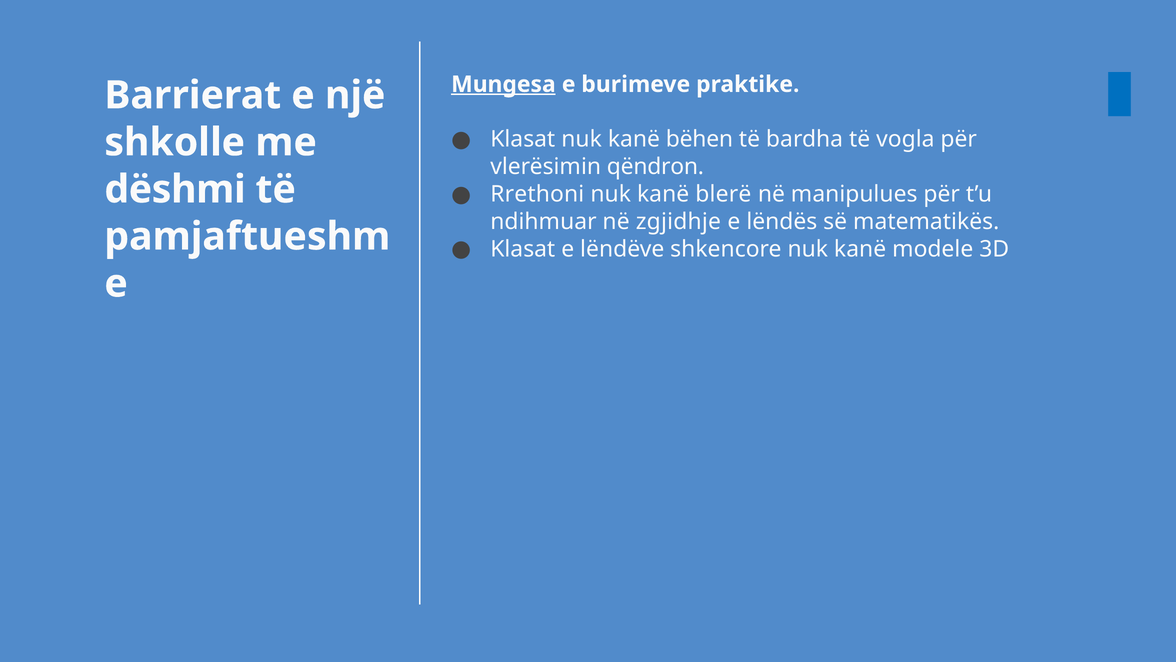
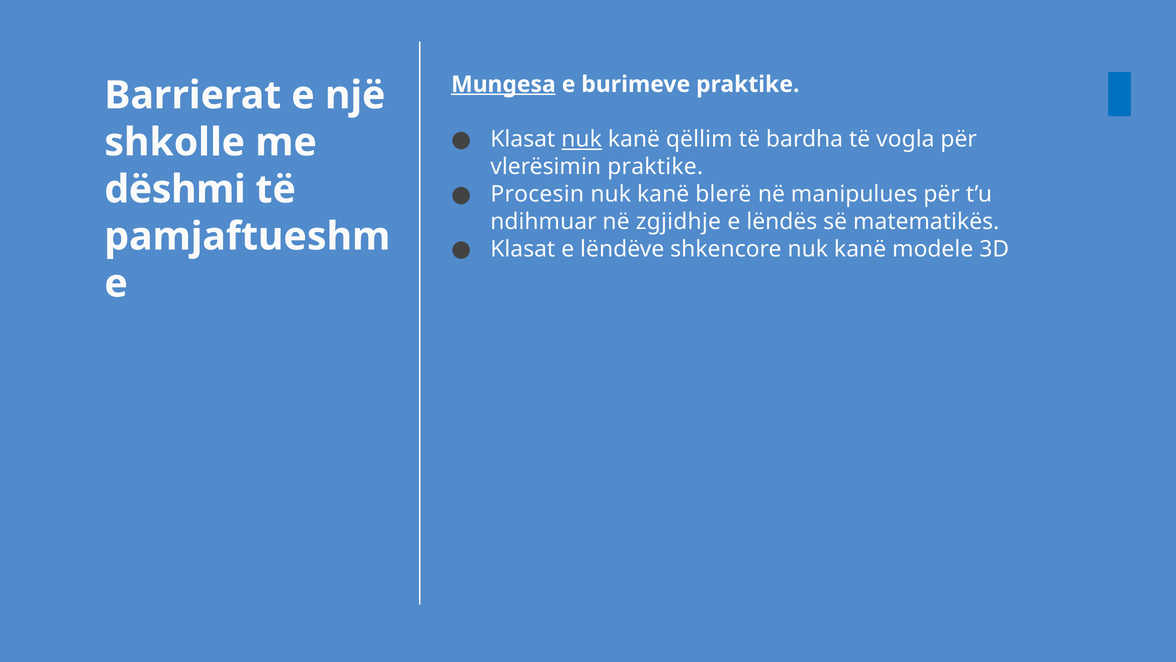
nuk underline: none -> present (582, 139)
bëhen: bëhen -> qëllim (699, 139)
vlerësimin qëndron: qëndron -> praktike (655, 167)
Rrethoni: Rrethoni -> Procesin (537, 194)
